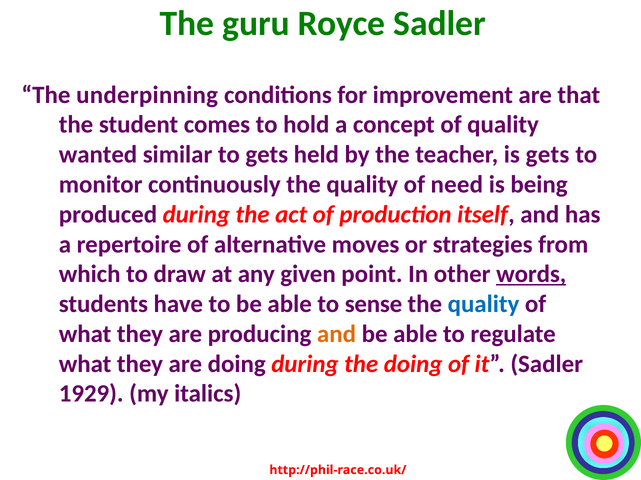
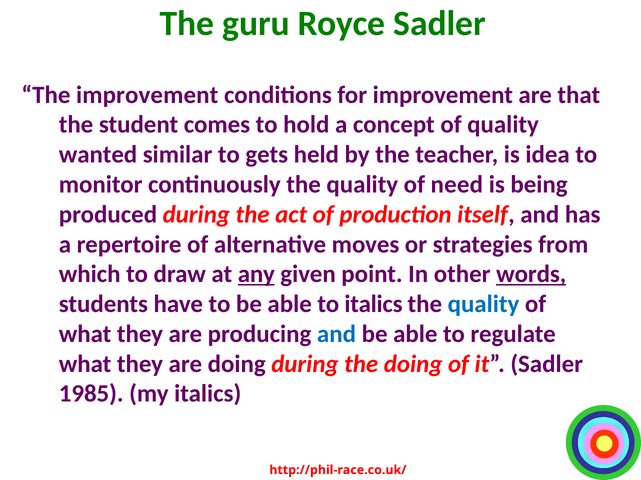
The underpinning: underpinning -> improvement (147, 95)
is gets: gets -> idea (548, 155)
any underline: none -> present (256, 275)
to sense: sense -> italics (374, 305)
and colour: orange -> blue (336, 334)
1929: 1929 -> 1985 (91, 394)
